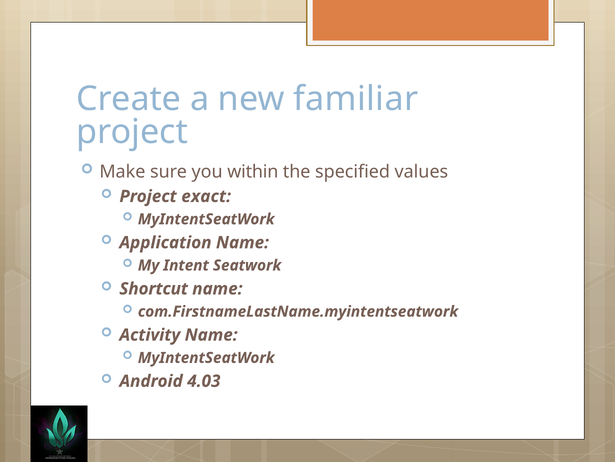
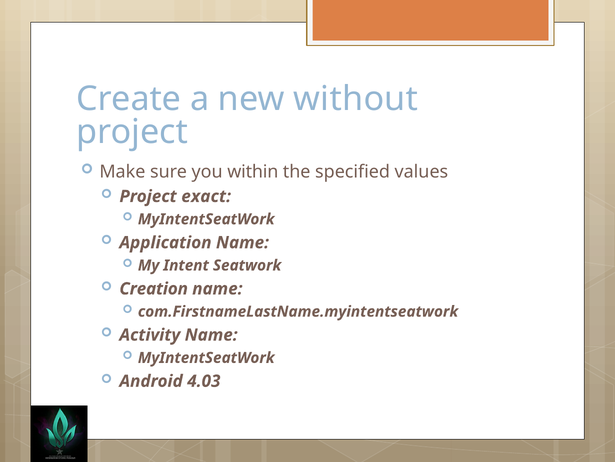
familiar: familiar -> without (356, 99)
Shortcut: Shortcut -> Creation (154, 288)
